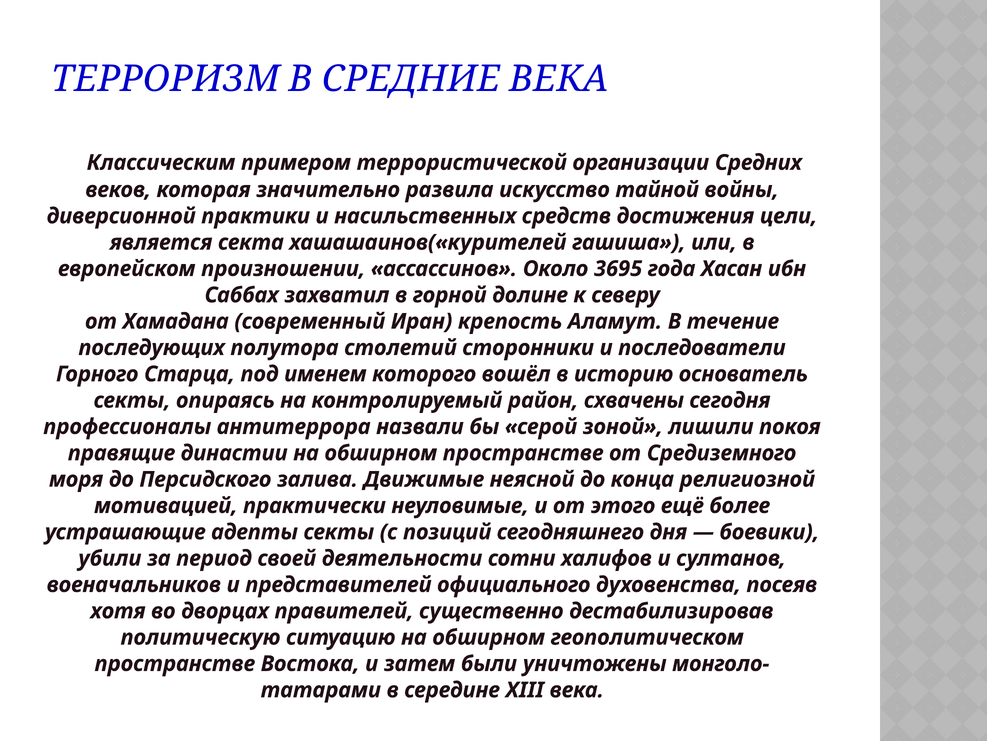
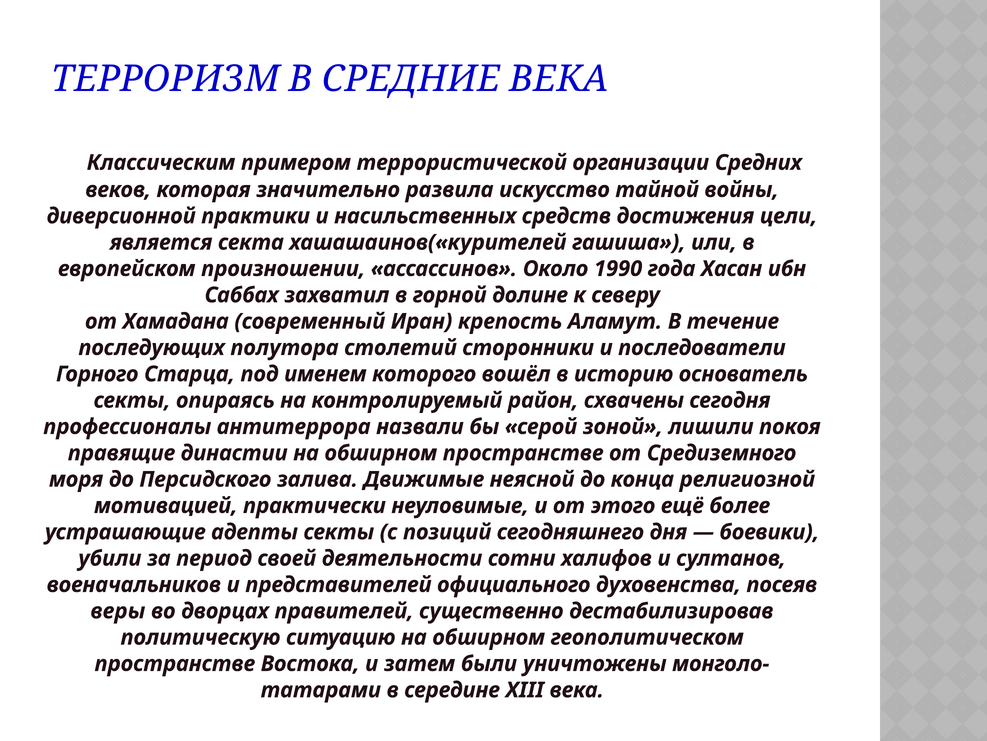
3695: 3695 -> 1990 (618, 269)
хотя: хотя -> веры (118, 610)
